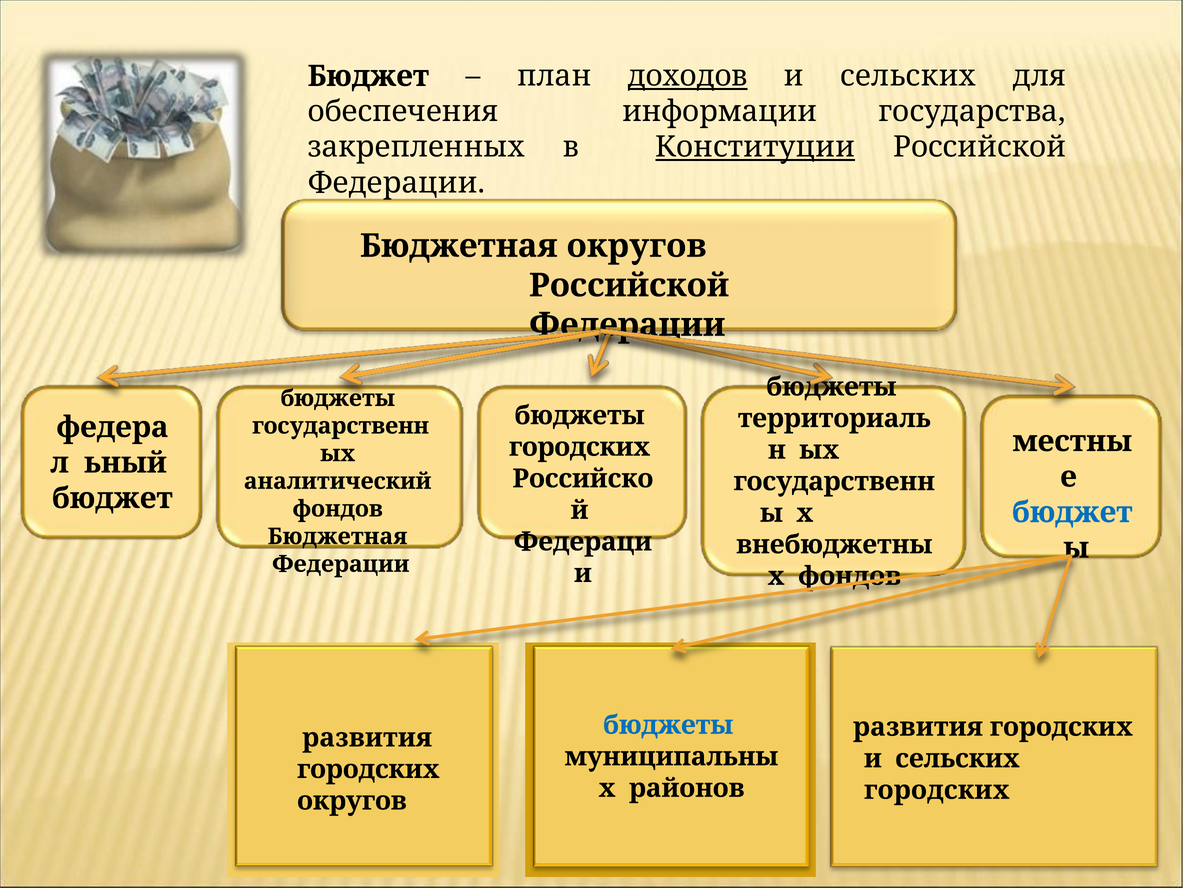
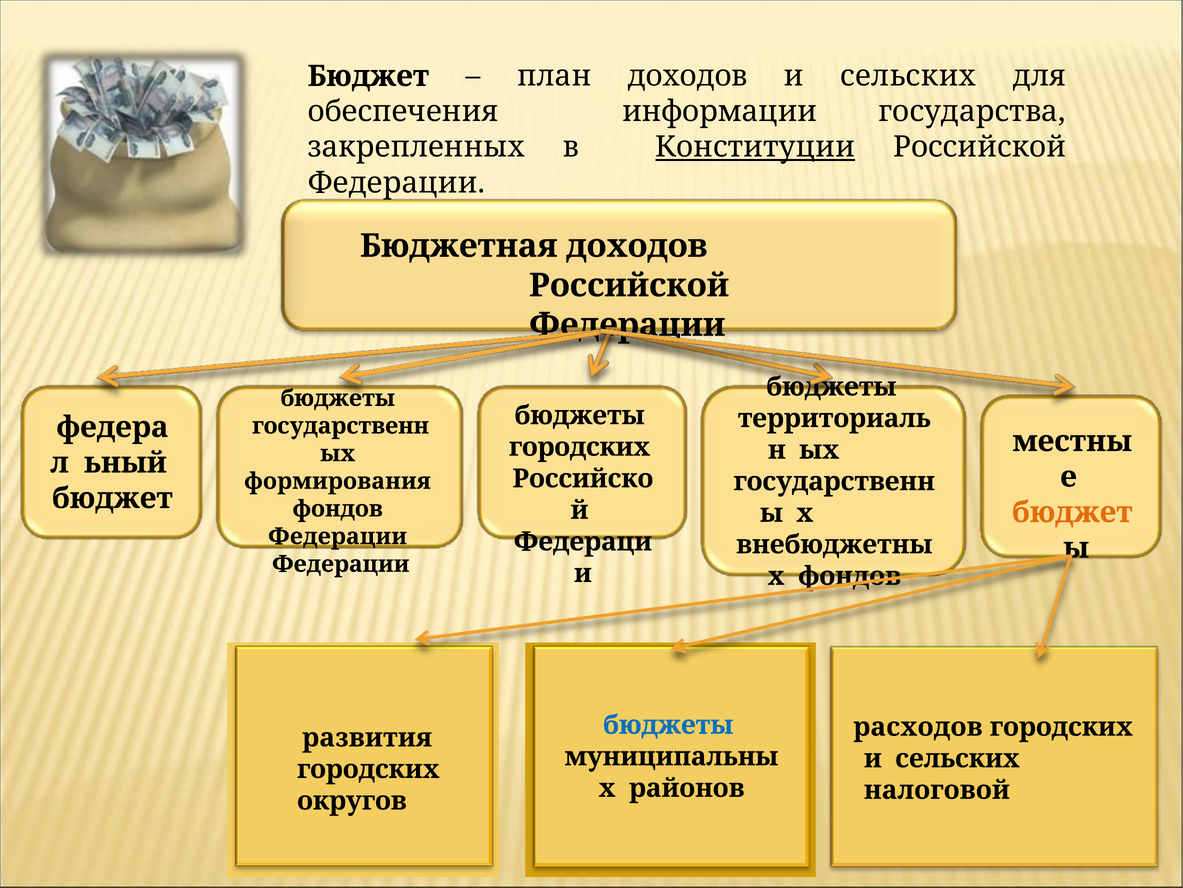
доходов underline: present -> none (688, 76)
Бюджетная округов: округов -> доходов (637, 246)
аналитический: аналитический -> формирования (338, 481)
бюджет colour: blue -> orange (1072, 512)
Бюджетная: Бюджетная -> Федерации (338, 536)
развития: развития -> расходов (918, 726)
городских: городских -> налоговой (937, 789)
